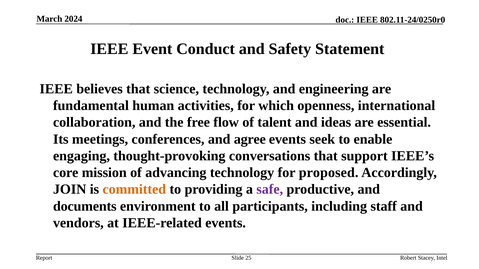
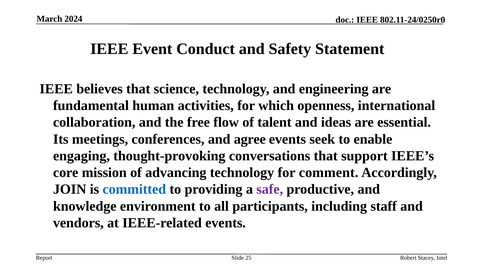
proposed: proposed -> comment (329, 173)
committed colour: orange -> blue (134, 190)
documents: documents -> knowledge (85, 206)
